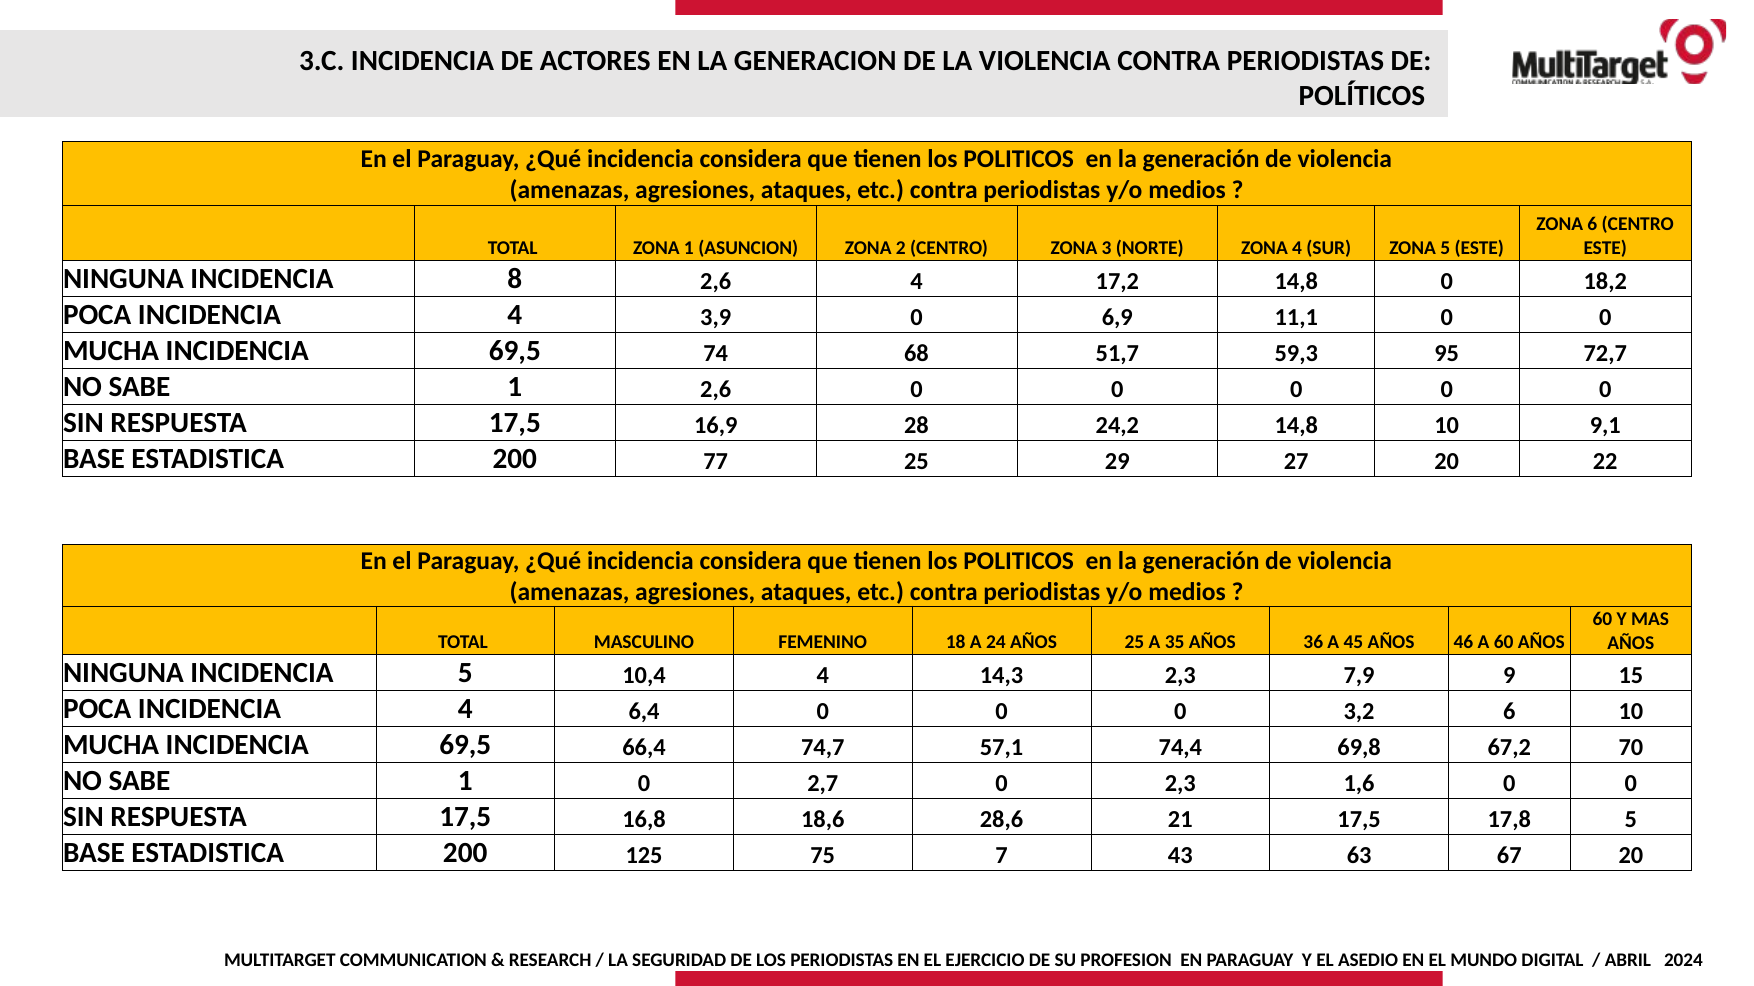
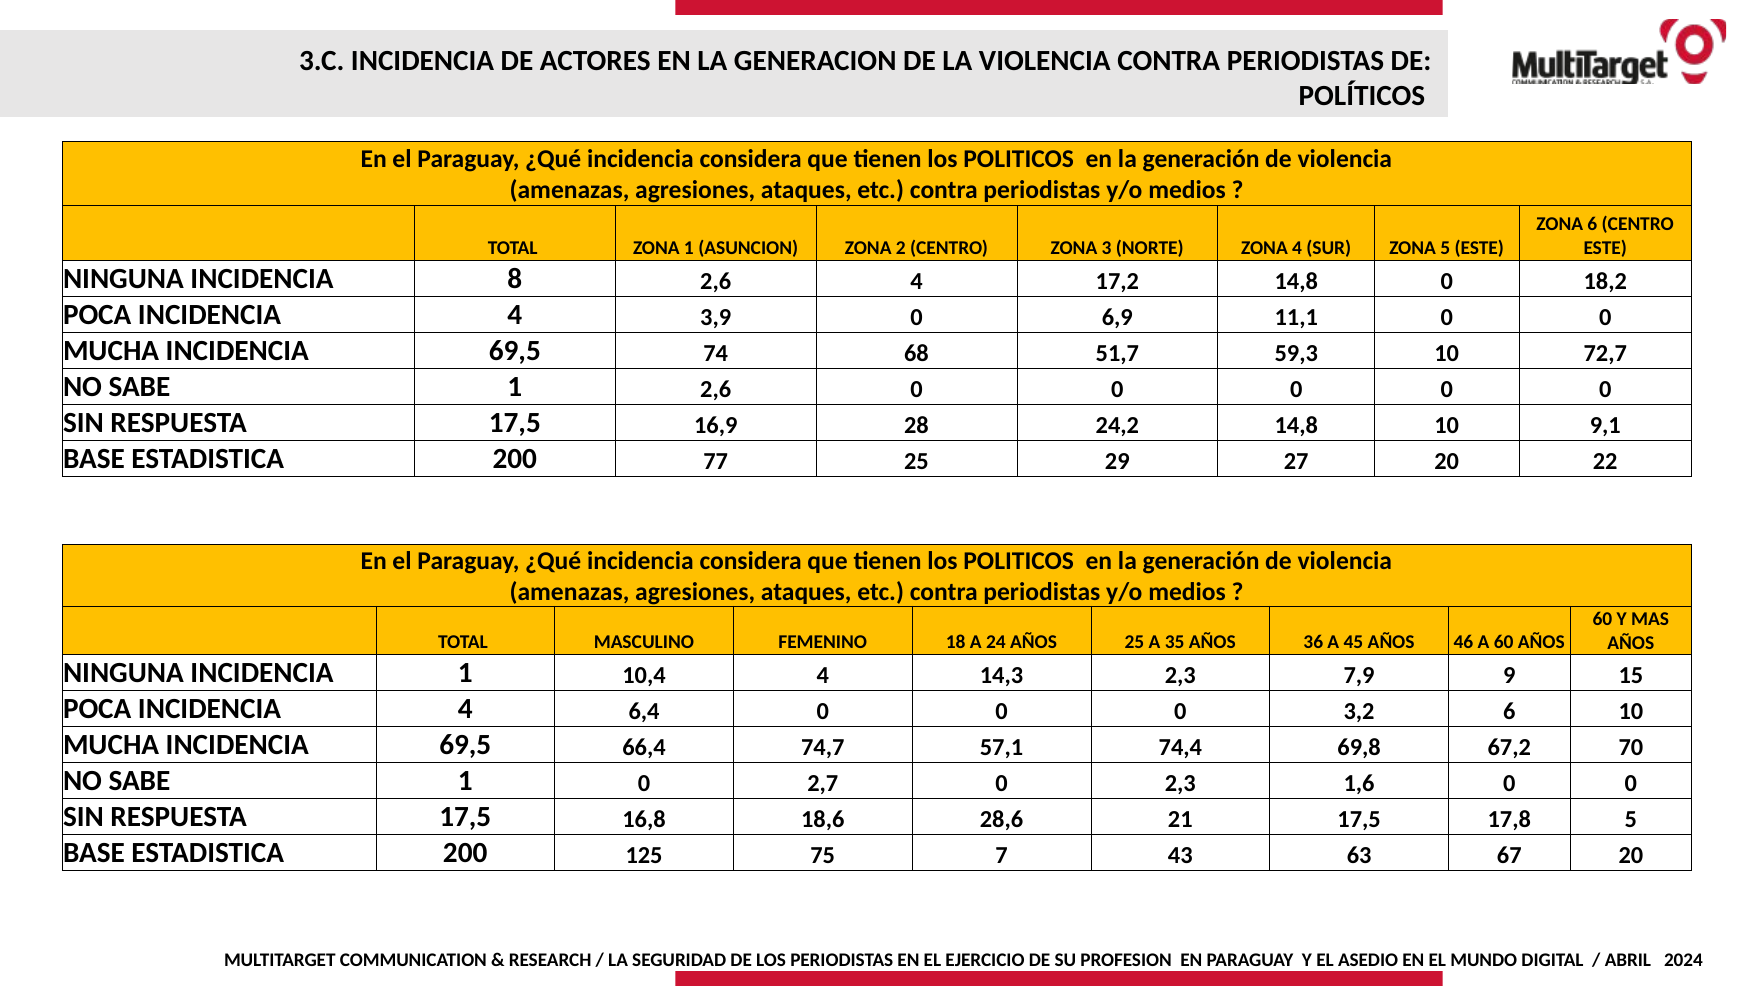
59,3 95: 95 -> 10 (1447, 353)
INCIDENCIA 5: 5 -> 1 (465, 673)
